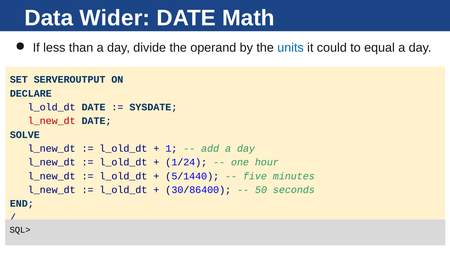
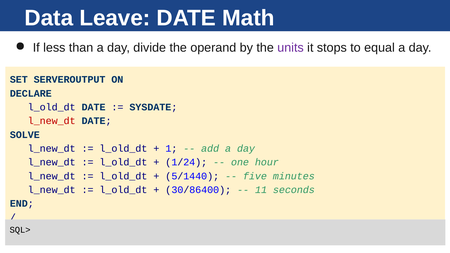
Wider: Wider -> Leave (115, 18)
units colour: blue -> purple (291, 48)
could: could -> stops (332, 48)
50: 50 -> 11 (261, 190)
